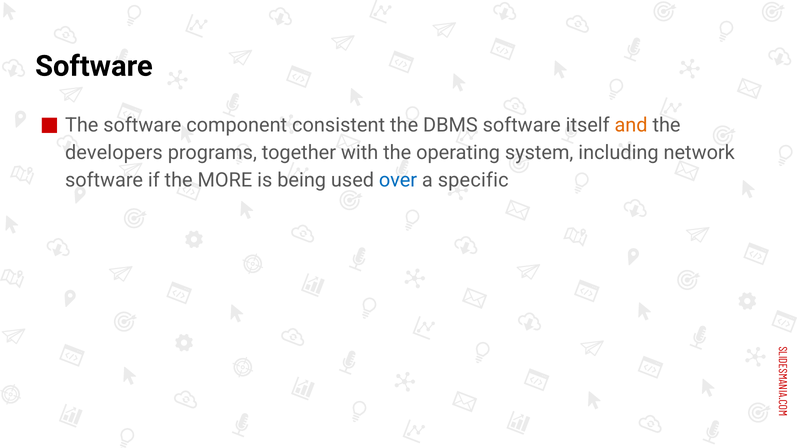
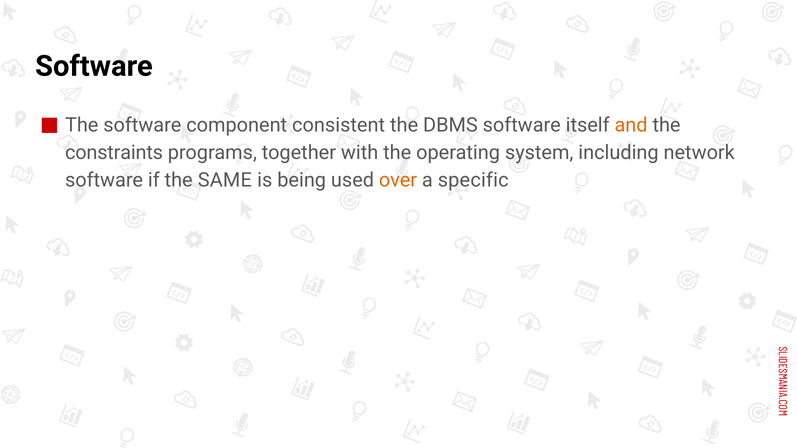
developers: developers -> constraints (114, 153)
MORE: MORE -> SAME (225, 180)
over colour: blue -> orange (398, 180)
